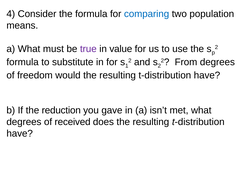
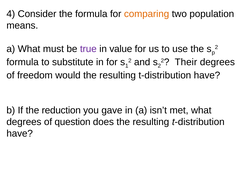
comparing colour: blue -> orange (147, 14)
From: From -> Their (186, 62)
received: received -> question (73, 122)
